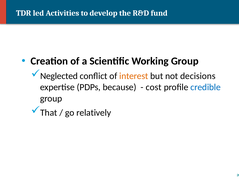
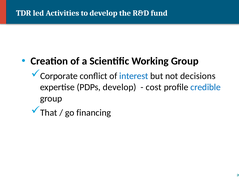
Neglected: Neglected -> Corporate (59, 76)
interest colour: orange -> blue (134, 76)
PDPs because: because -> develop (120, 87)
relatively: relatively -> financing (94, 112)
